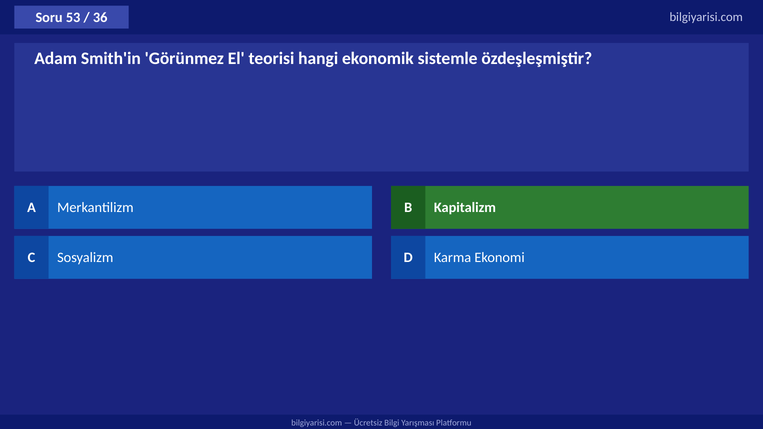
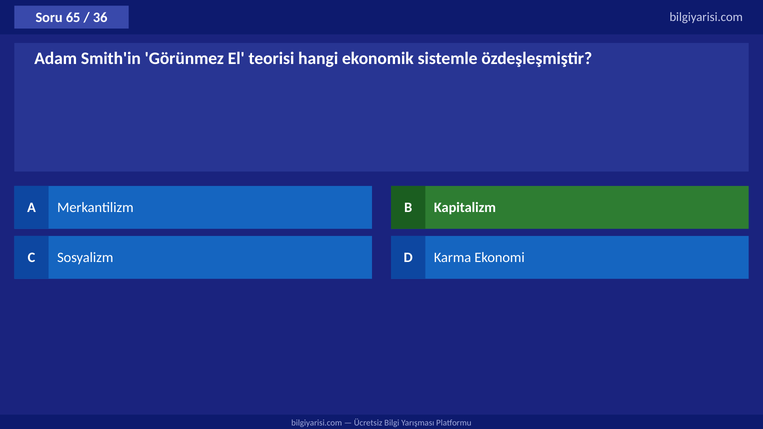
53: 53 -> 65 (73, 17)
